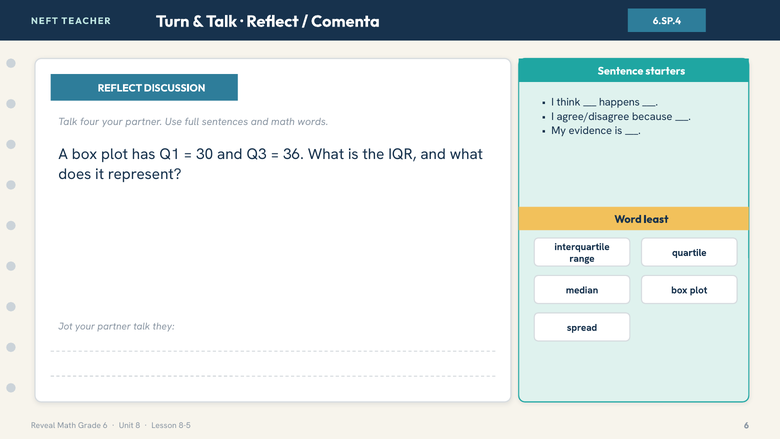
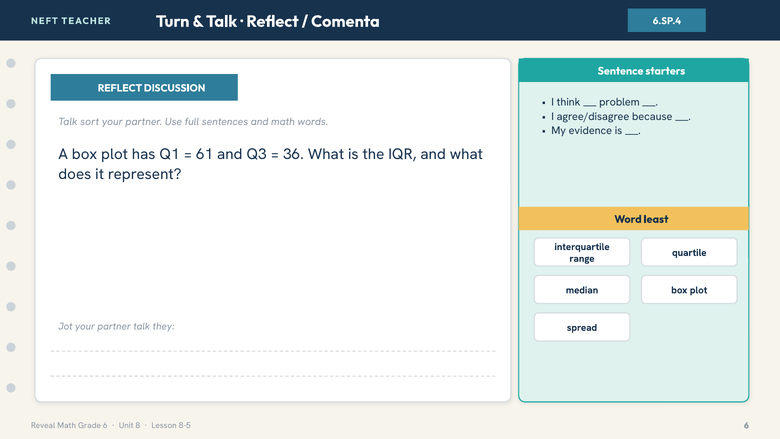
happens: happens -> problem (619, 102)
four: four -> sort (90, 122)
30: 30 -> 61 (205, 154)
